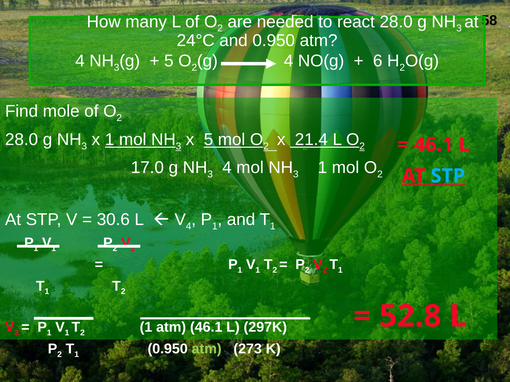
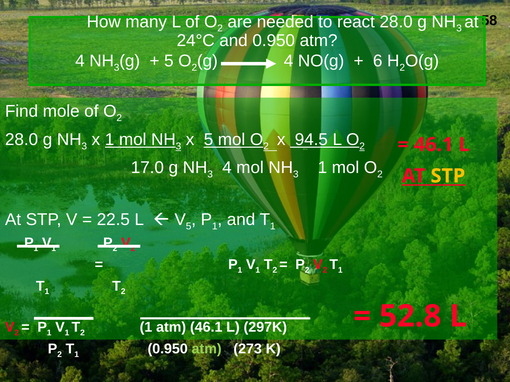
21.4: 21.4 -> 94.5 (311, 140)
STP colour: light blue -> yellow (448, 176)
30.6: 30.6 -> 22.5 (113, 220)
V 4: 4 -> 5 (189, 226)
